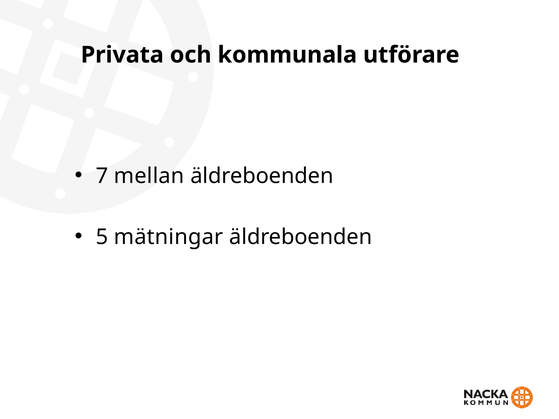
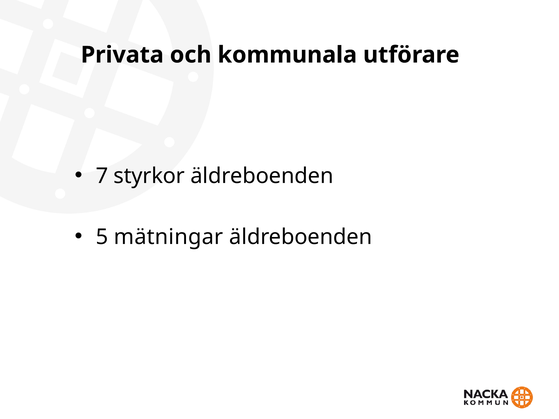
mellan: mellan -> styrkor (149, 176)
